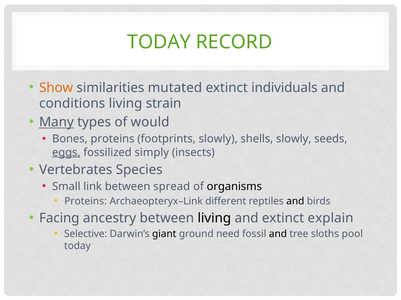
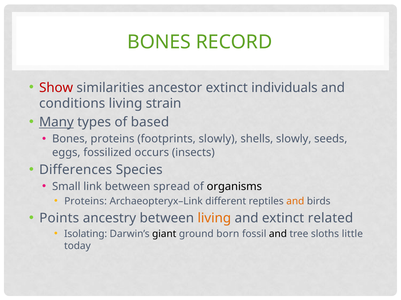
TODAY: TODAY -> BONES (159, 42)
Show colour: orange -> red (56, 88)
mutated: mutated -> ancestor (175, 88)
would: would -> based (150, 123)
eggs underline: present -> none (66, 153)
simply: simply -> occurs (152, 153)
Vertebrates: Vertebrates -> Differences (76, 170)
and colour: black -> orange (295, 202)
Facing: Facing -> Points (59, 219)
living colour: black -> orange (214, 219)
explain: explain -> related (330, 219)
Selective: Selective -> Isolating (86, 234)
need: need -> born (228, 234)
pool: pool -> little (352, 234)
